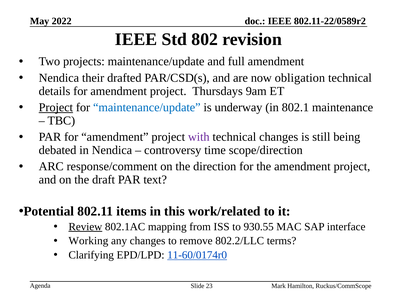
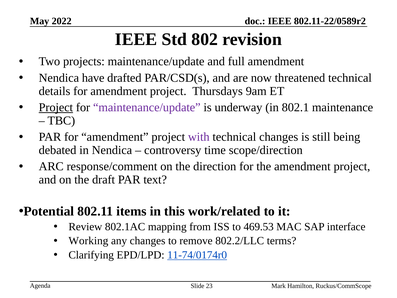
their: their -> have (93, 78)
obligation: obligation -> threatened (300, 78)
maintenance/update colour: blue -> purple (147, 107)
Review underline: present -> none (85, 227)
930.55: 930.55 -> 469.53 (259, 227)
11-60/0174r0: 11-60/0174r0 -> 11-74/0174r0 (197, 255)
